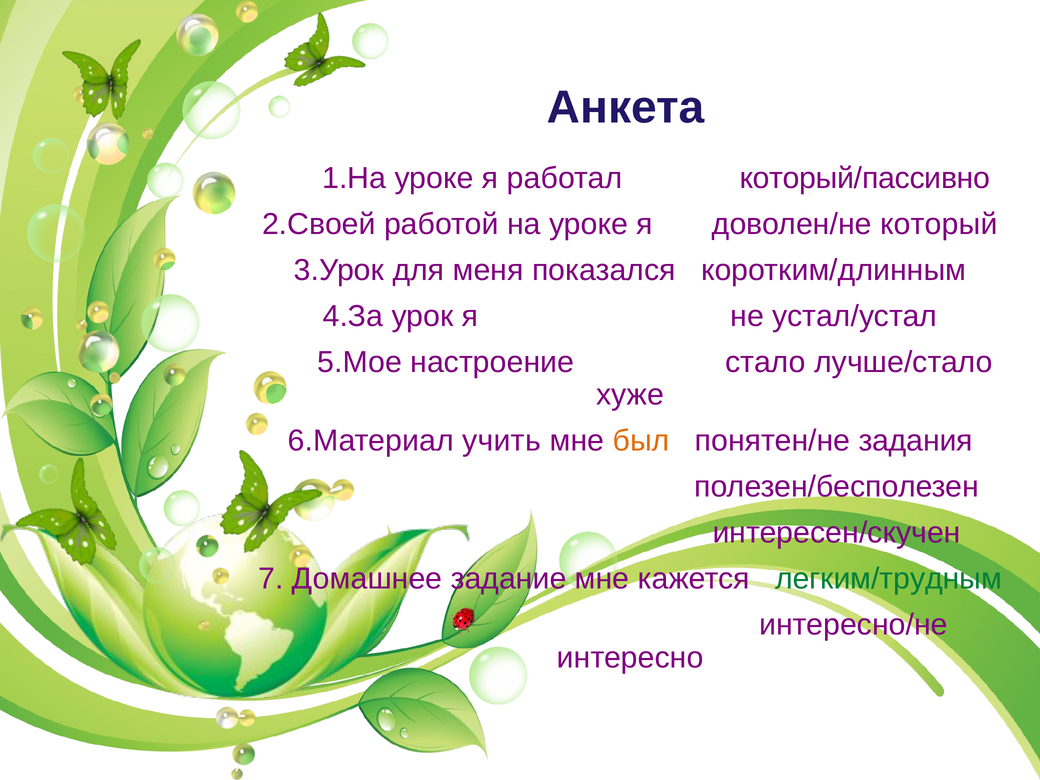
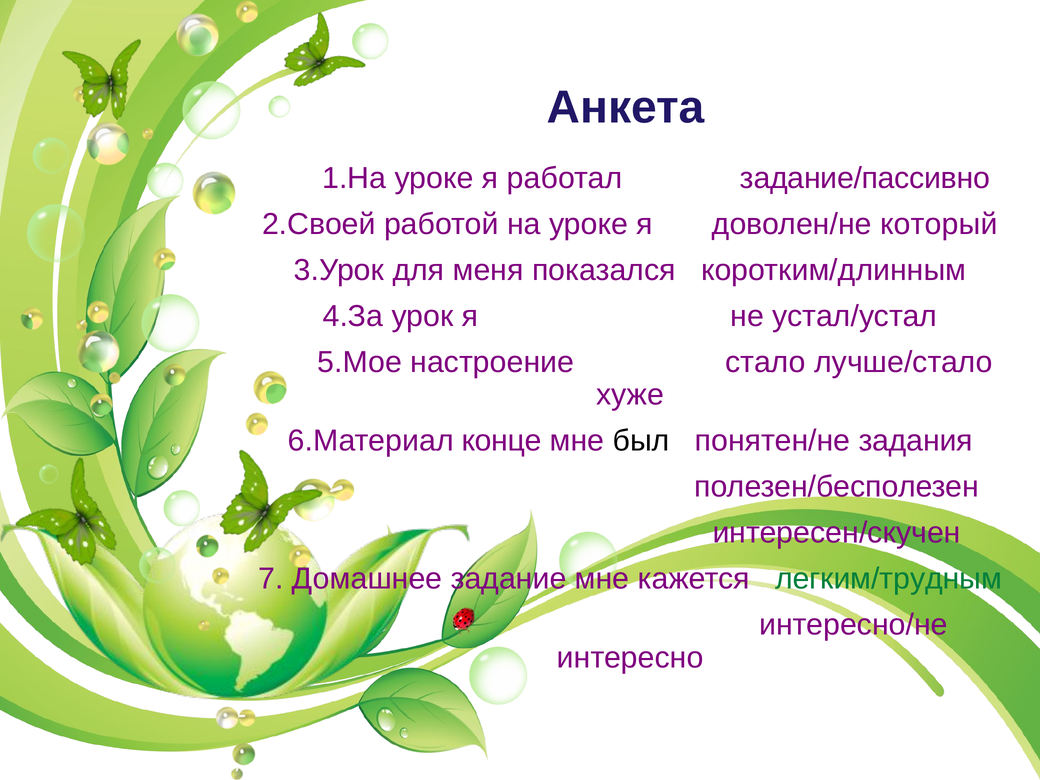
который/пассивно: который/пассивно -> задание/пассивно (865, 178)
учить: учить -> конце (502, 441)
был colour: orange -> black (641, 441)
